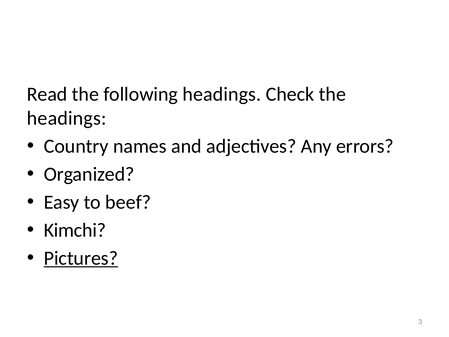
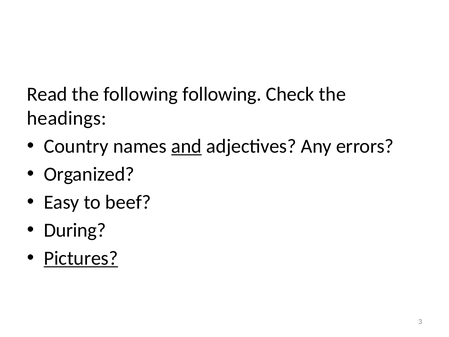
following headings: headings -> following (222, 94)
and underline: none -> present (187, 146)
Kimchi: Kimchi -> During (75, 230)
